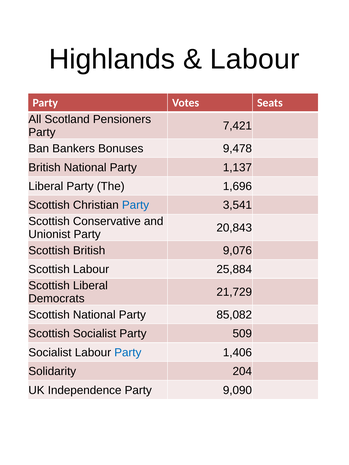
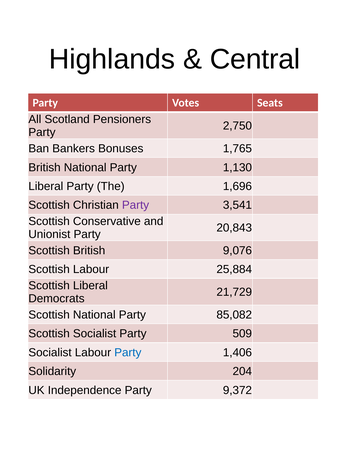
Labour: Labour -> Central (255, 59)
7,421: 7,421 -> 2,750 (237, 126)
9,478: 9,478 -> 1,765 (237, 149)
1,137: 1,137 -> 1,130 (237, 168)
Party colour: blue -> purple (136, 205)
9,090: 9,090 -> 9,372 (237, 390)
